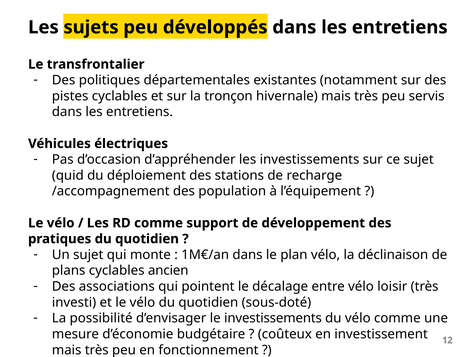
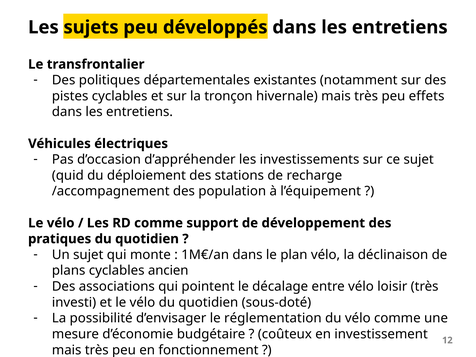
servis: servis -> effets (427, 96)
le investissements: investissements -> réglementation (273, 318)
